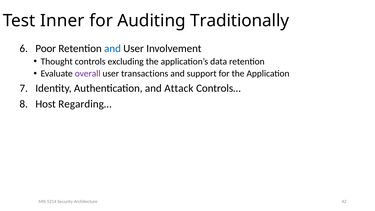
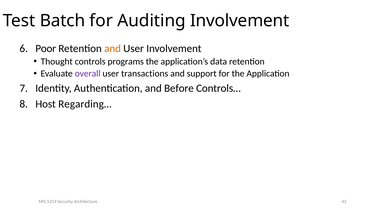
Inner: Inner -> Batch (62, 21)
Auditing Traditionally: Traditionally -> Involvement (240, 21)
and colour: blue -> orange (113, 49)
excluding: excluding -> programs (126, 61)
Attack: Attack -> Before (179, 88)
